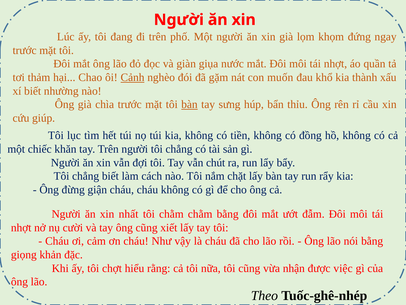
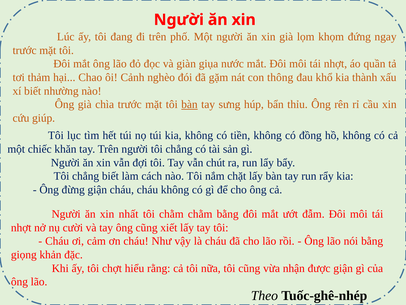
Cảnh underline: present -> none (133, 77)
muốn: muốn -> thông (280, 77)
được việc: việc -> giận (343, 268)
